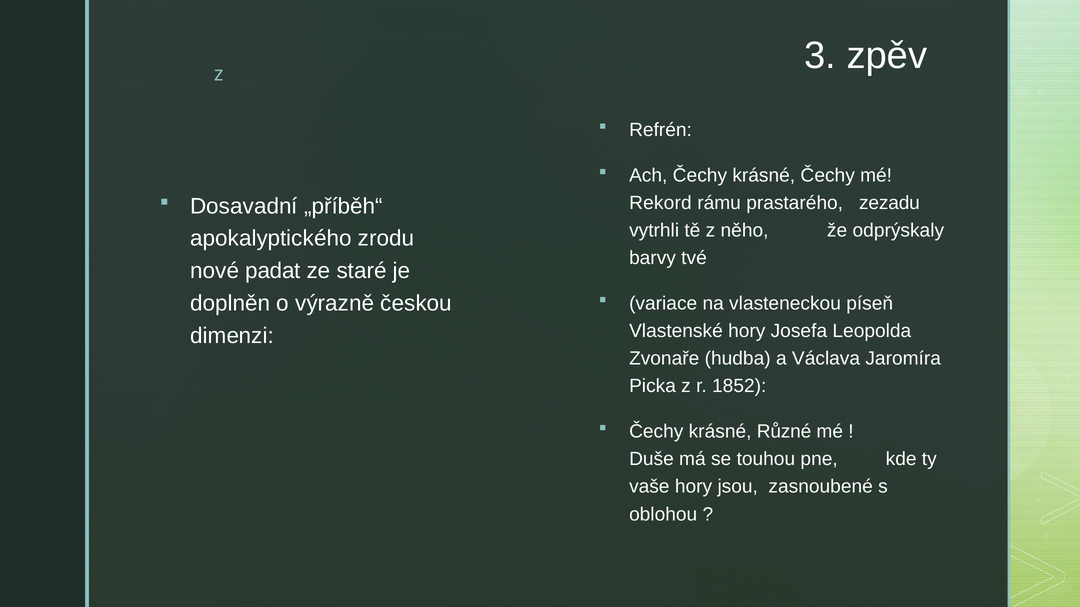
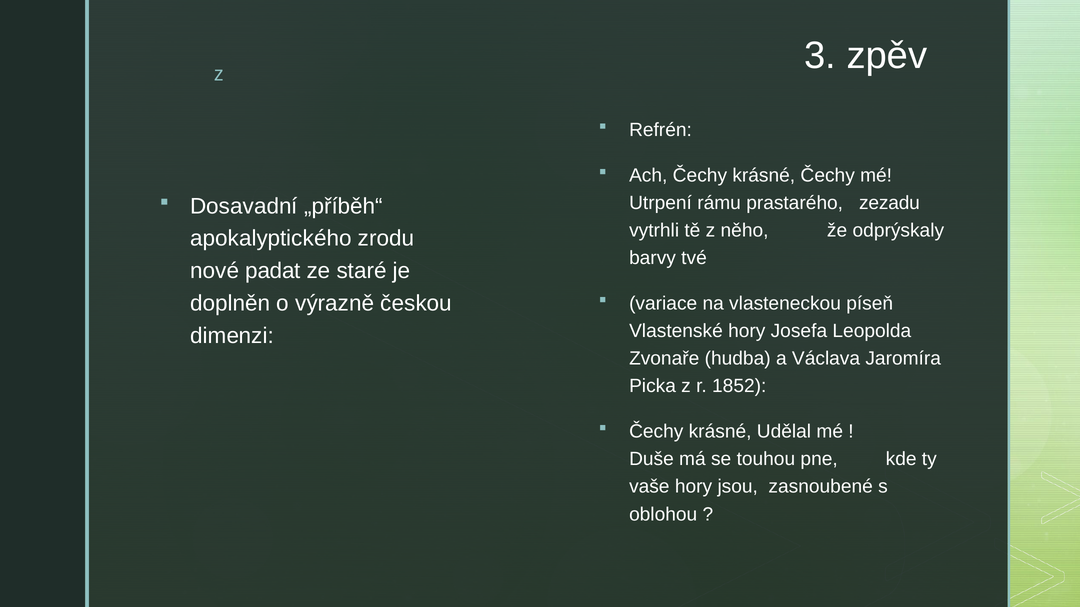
Rekord: Rekord -> Utrpení (661, 203)
Různé: Různé -> Udělal (784, 432)
